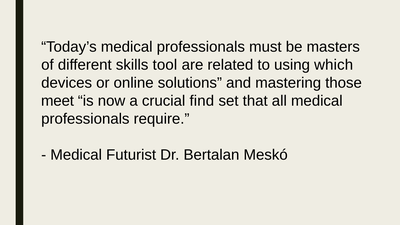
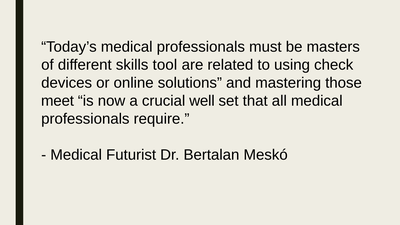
which: which -> check (334, 65)
find: find -> well (202, 101)
